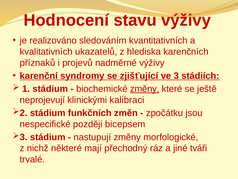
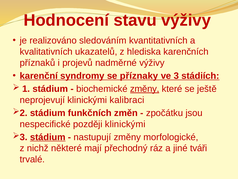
zjišťující: zjišťující -> příznaky (139, 76)
později bicepsem: bicepsem -> klinickými (125, 124)
stádium underline: none -> present (48, 137)
